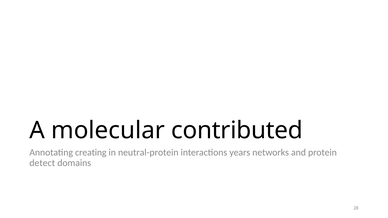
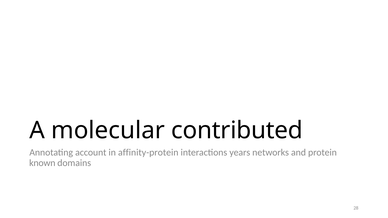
creating: creating -> account (91, 153)
neutral-protein: neutral-protein -> affinity-protein (148, 153)
detect: detect -> known (42, 163)
